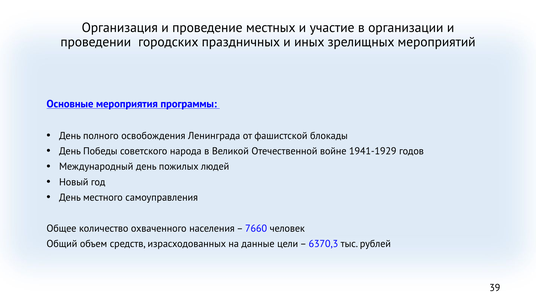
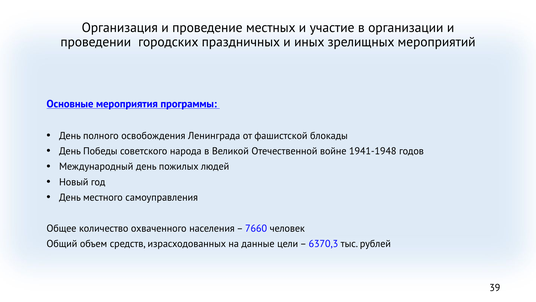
1941-1929: 1941-1929 -> 1941-1948 (373, 151)
